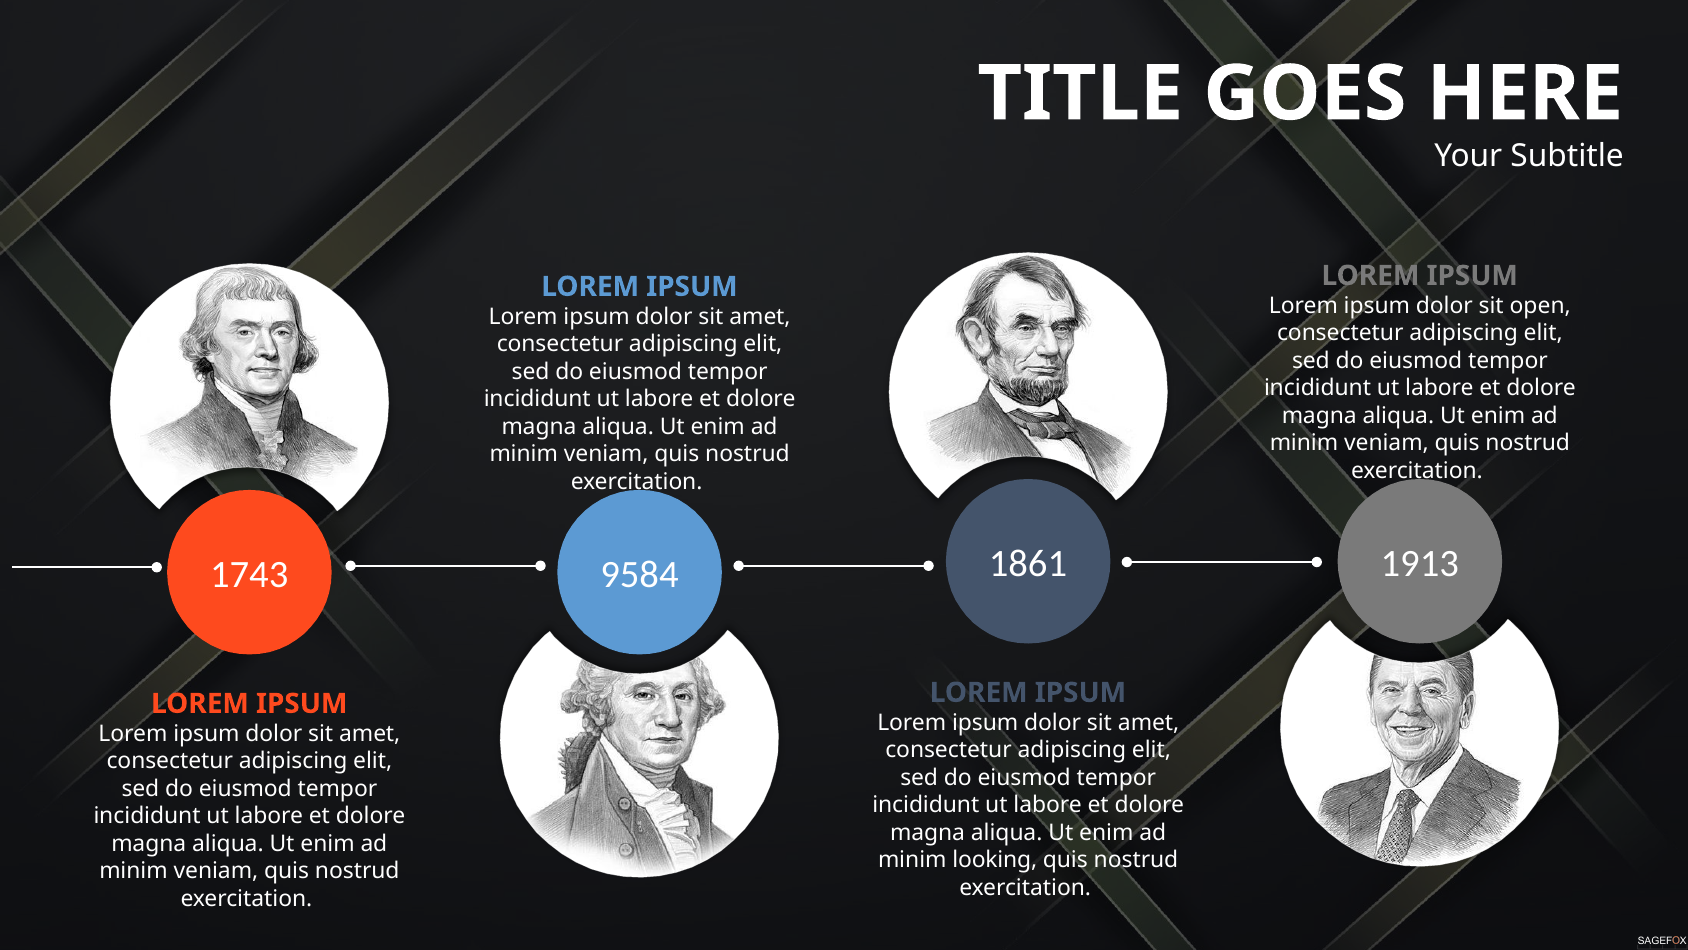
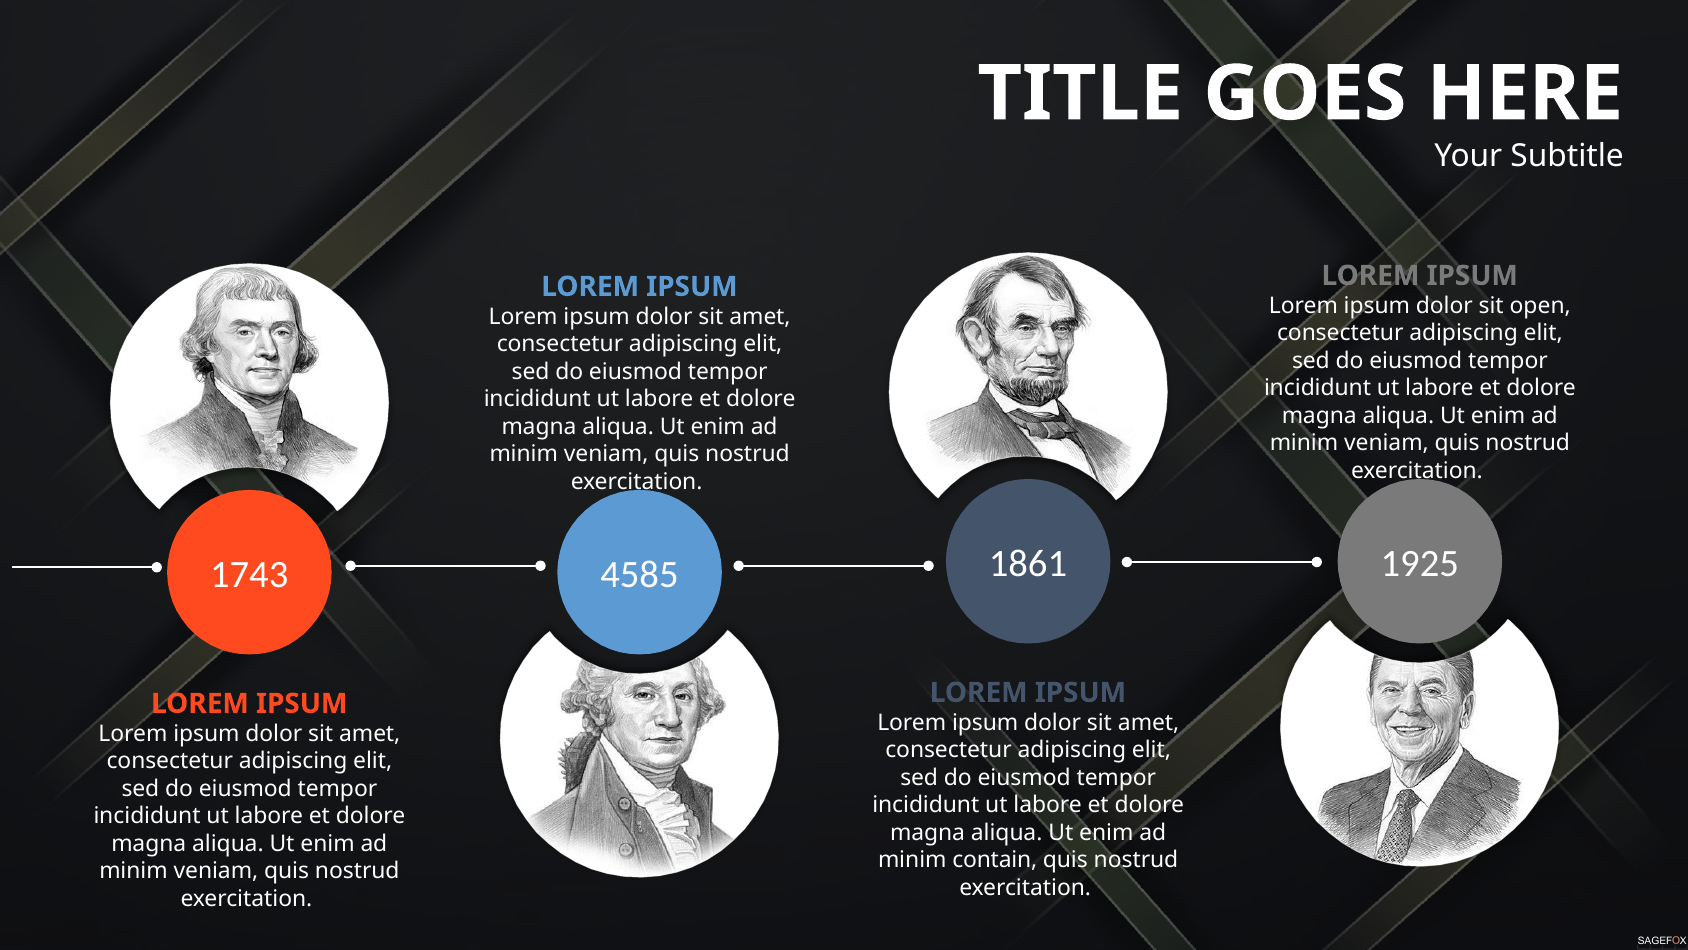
1913: 1913 -> 1925 (1420, 564)
9584: 9584 -> 4585 (639, 575)
looking: looking -> contain (995, 860)
